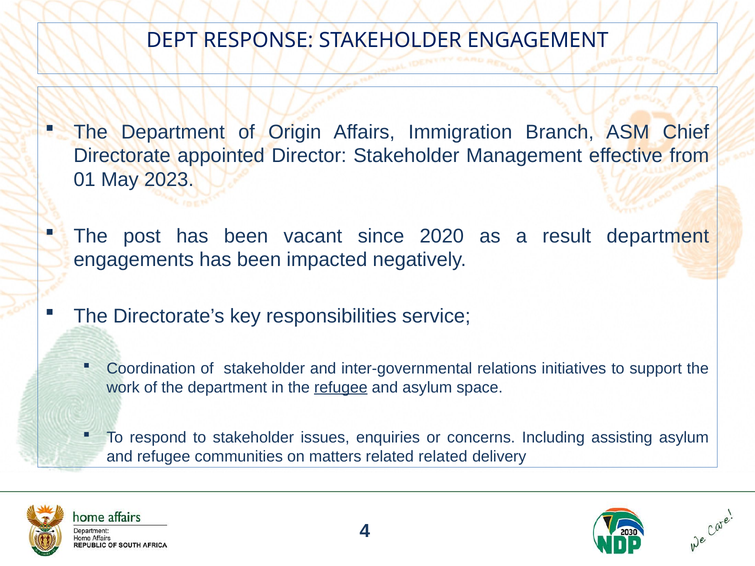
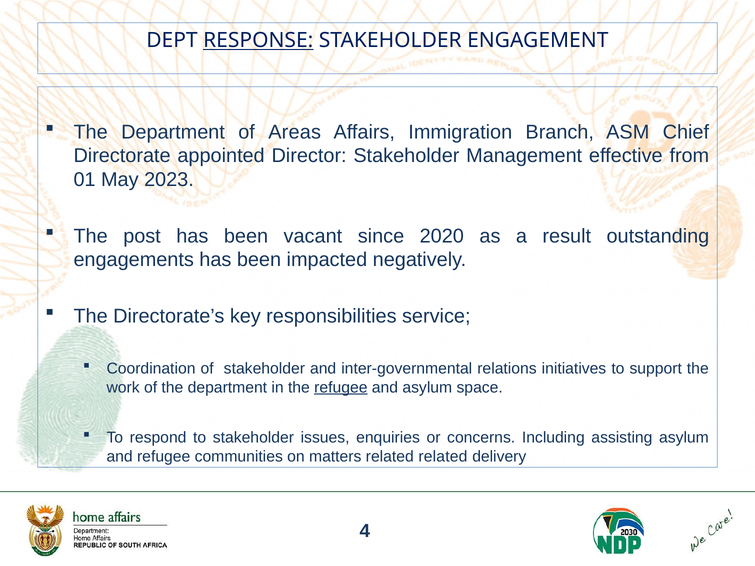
RESPONSE underline: none -> present (258, 40)
Origin: Origin -> Areas (295, 132)
result department: department -> outstanding (658, 236)
